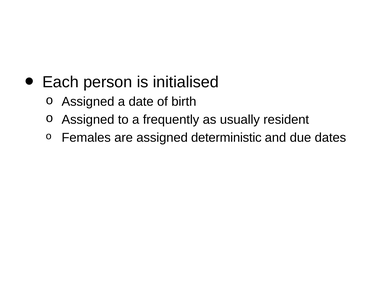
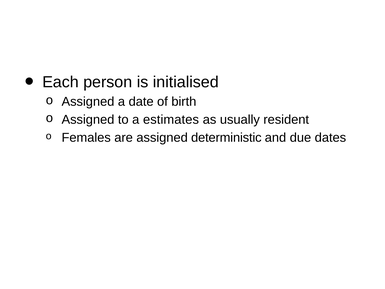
frequently: frequently -> estimates (171, 120)
